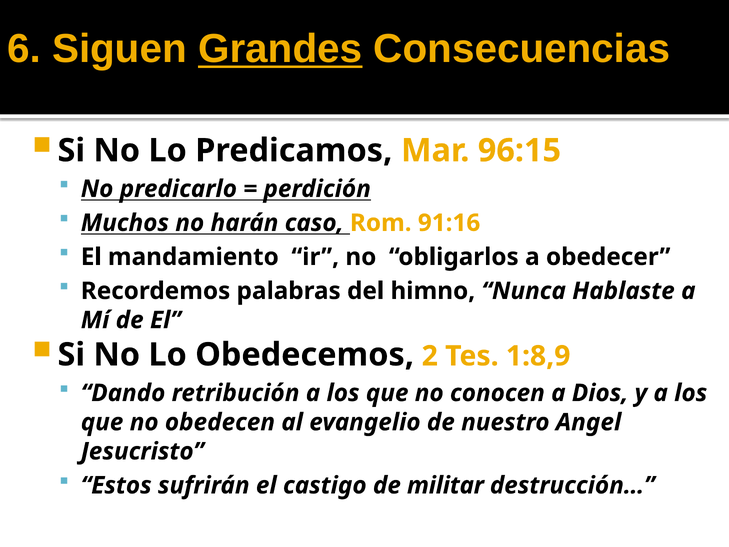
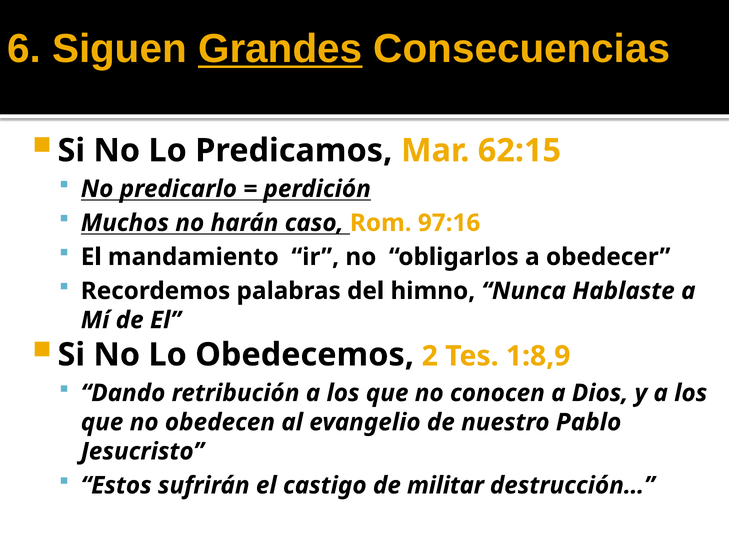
96:15: 96:15 -> 62:15 (519, 150)
91:16: 91:16 -> 97:16 (449, 223)
Angel: Angel -> Pablo (589, 422)
